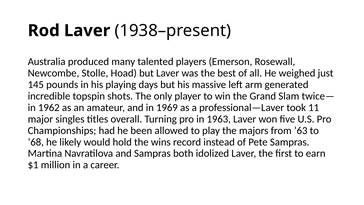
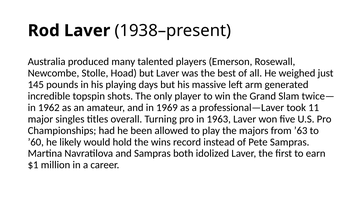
’68: ’68 -> ’60 (36, 142)
